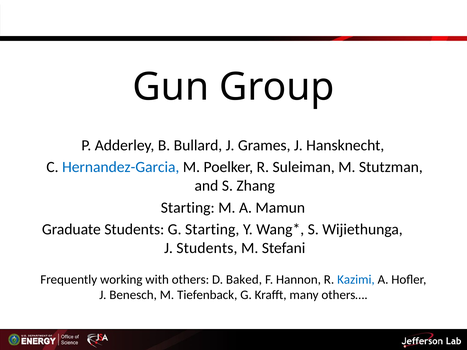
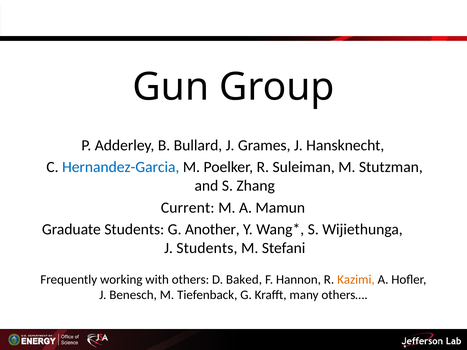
Starting: Starting -> Current (188, 208)
G Starting: Starting -> Another (212, 230)
Kazimi colour: blue -> orange (356, 280)
